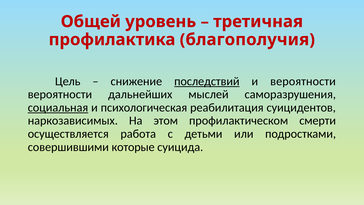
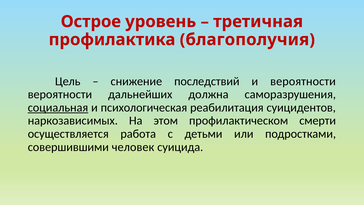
Общей: Общей -> Острое (91, 22)
последствий underline: present -> none (207, 81)
мыслей: мыслей -> должна (208, 94)
которые: которые -> человек (133, 147)
